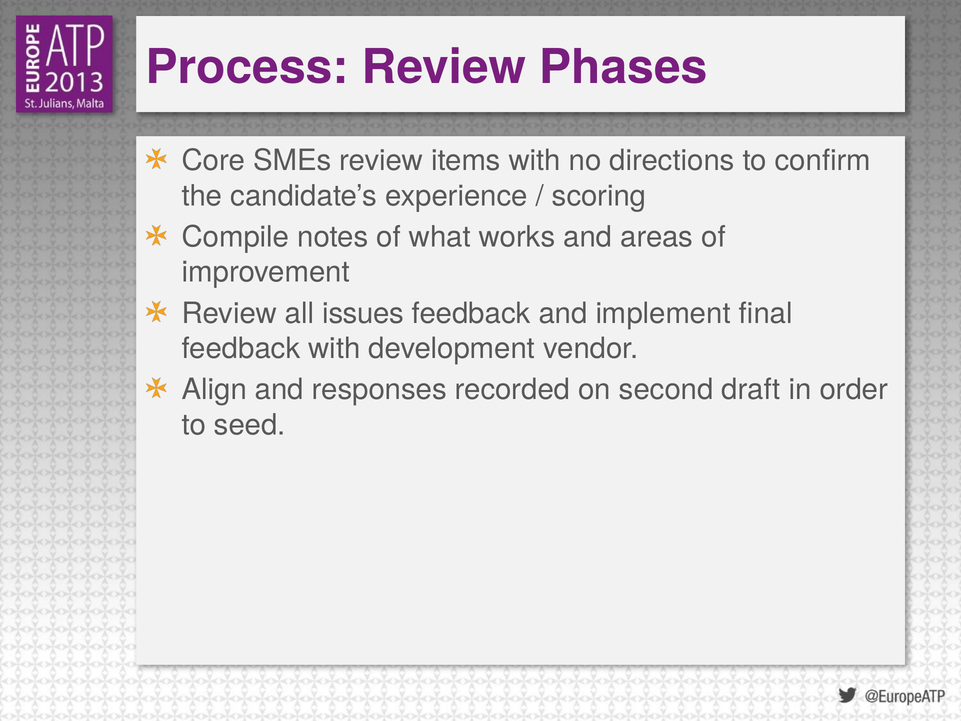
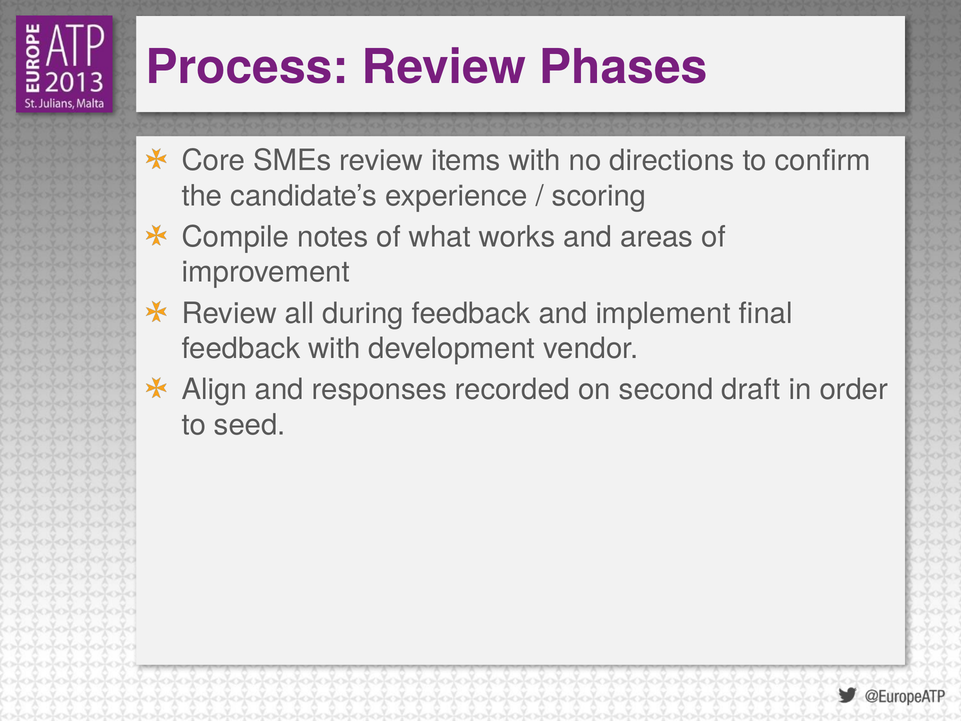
issues: issues -> during (363, 313)
